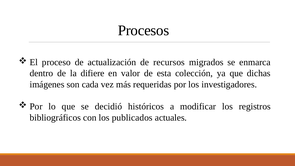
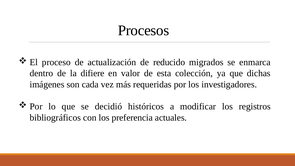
recursos: recursos -> reducido (169, 62)
publicados: publicados -> preferencia (132, 118)
